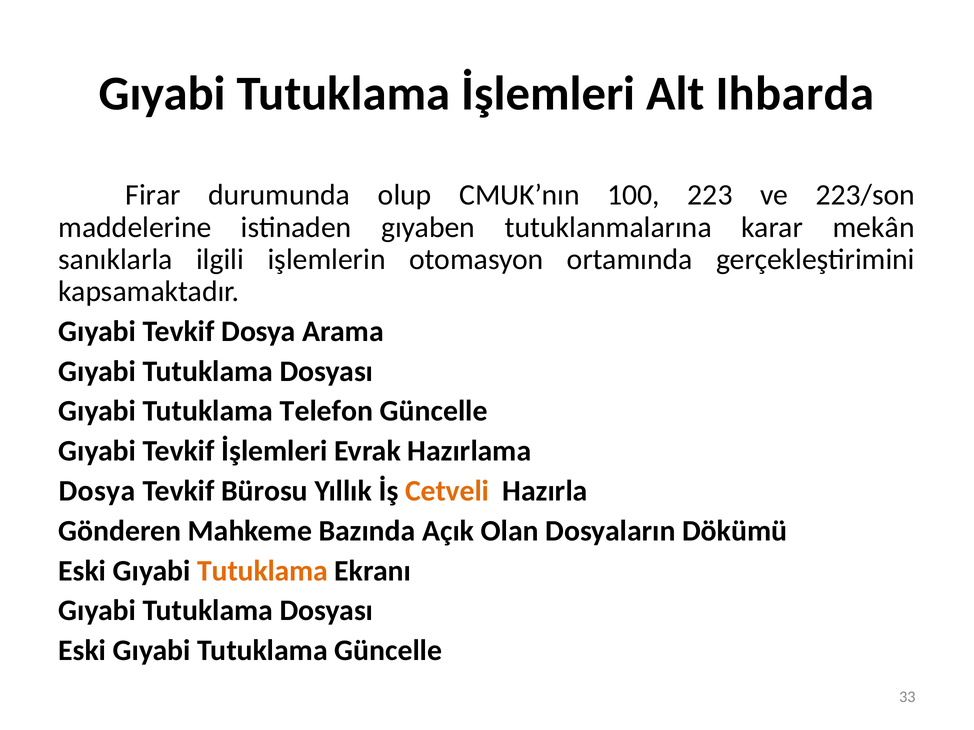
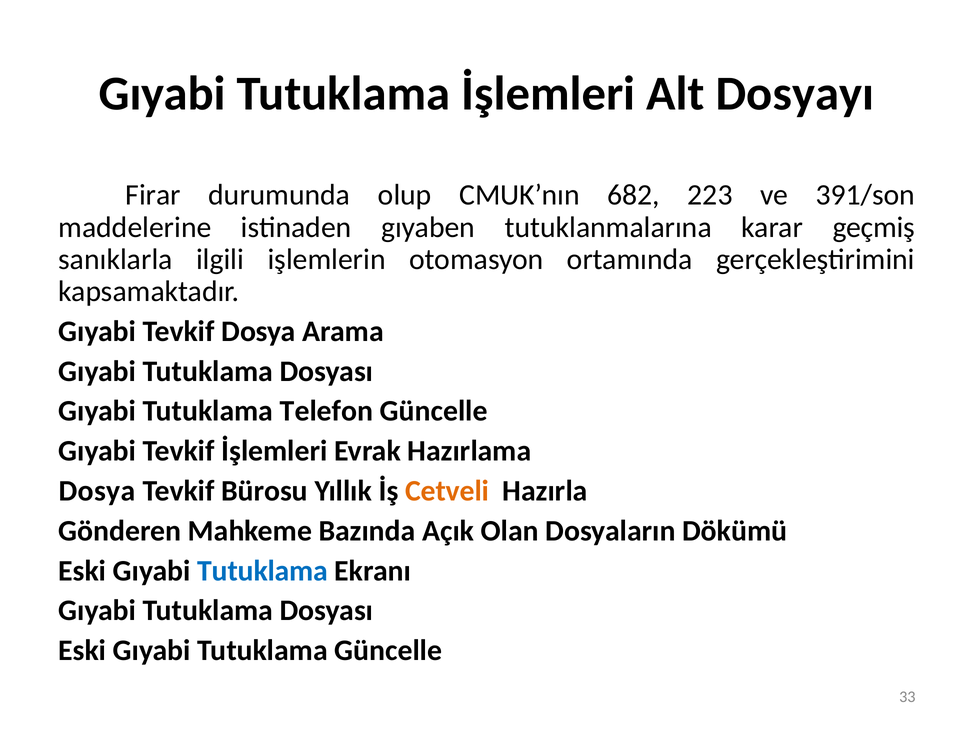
Ihbarda: Ihbarda -> Dosyayı (795, 94)
100: 100 -> 682 (634, 195)
223/son: 223/son -> 391/son (865, 195)
mekân: mekân -> geçmiş (874, 227)
Tutuklama colour: orange -> blue (263, 571)
